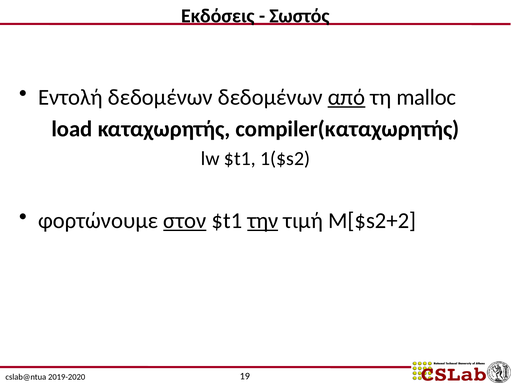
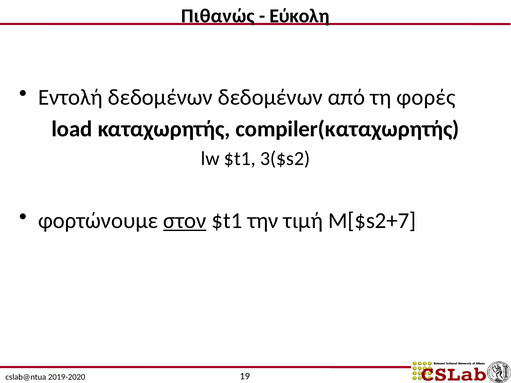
Εκδόσεις: Εκδόσεις -> Πιθανώς (218, 16)
Σωστός: Σωστός -> Εύκολη (299, 16)
από underline: present -> none (346, 97)
malloc: malloc -> φορές (426, 97)
1($s2: 1($s2 -> 3($s2 (285, 159)
την underline: present -> none (263, 221)
M[$s2+2: M[$s2+2 -> M[$s2+7 (372, 221)
